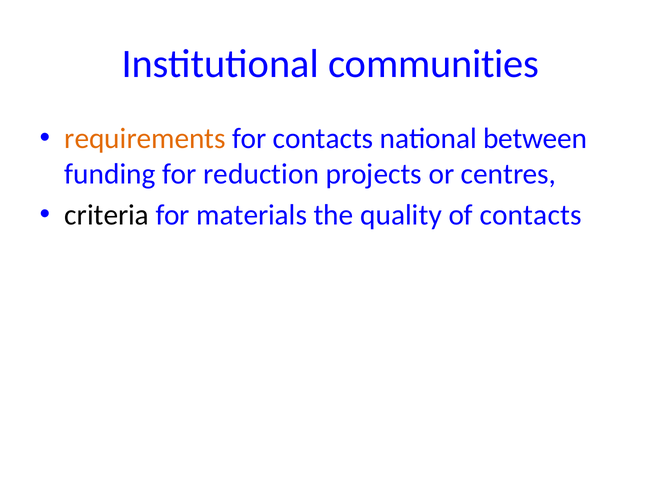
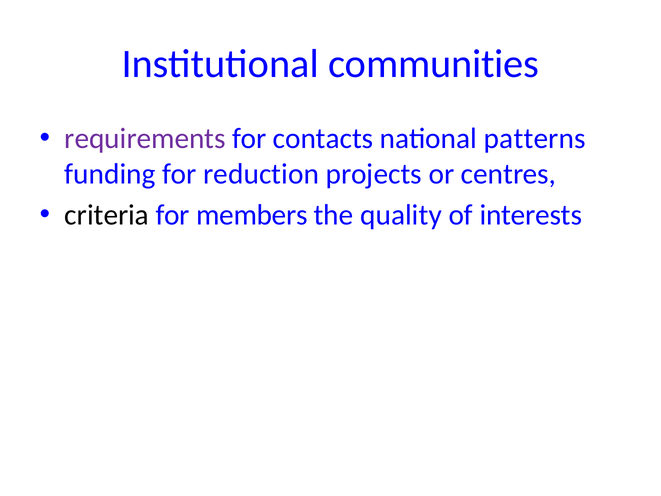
requirements colour: orange -> purple (145, 139)
between: between -> patterns (535, 139)
materials: materials -> members (252, 215)
of contacts: contacts -> interests (531, 215)
